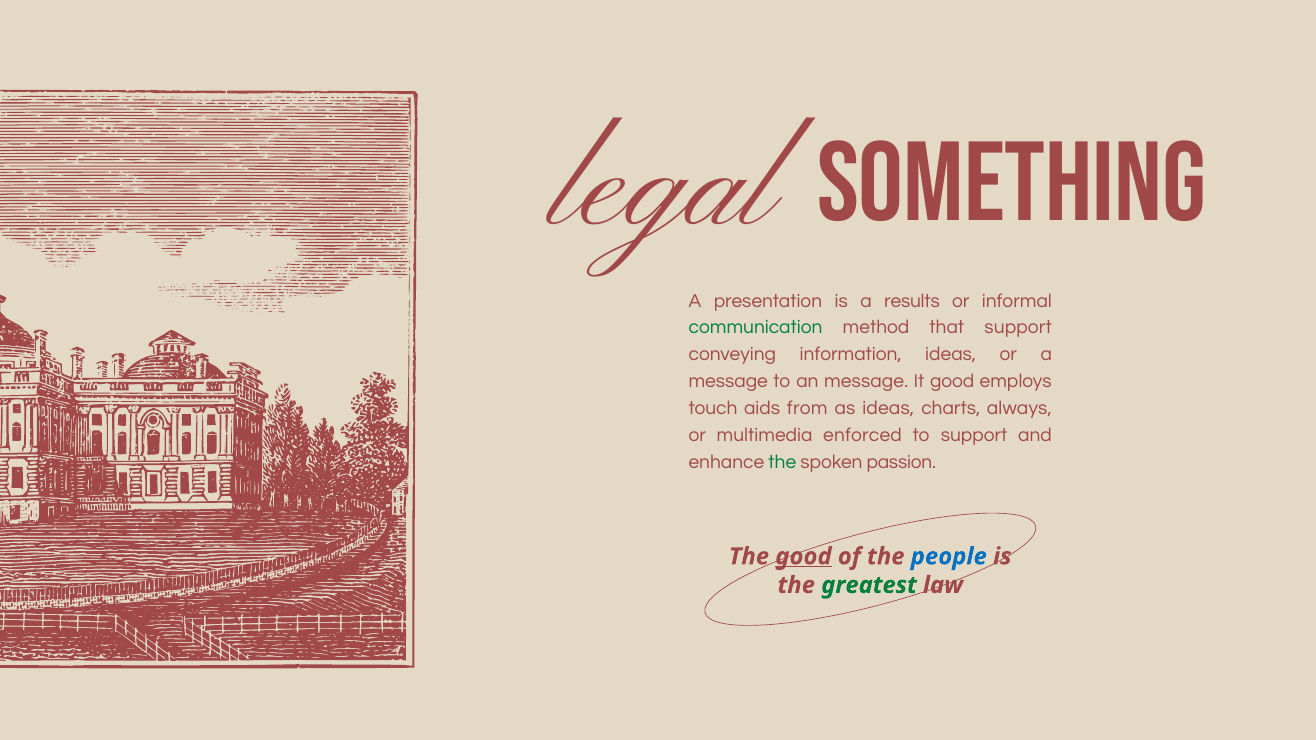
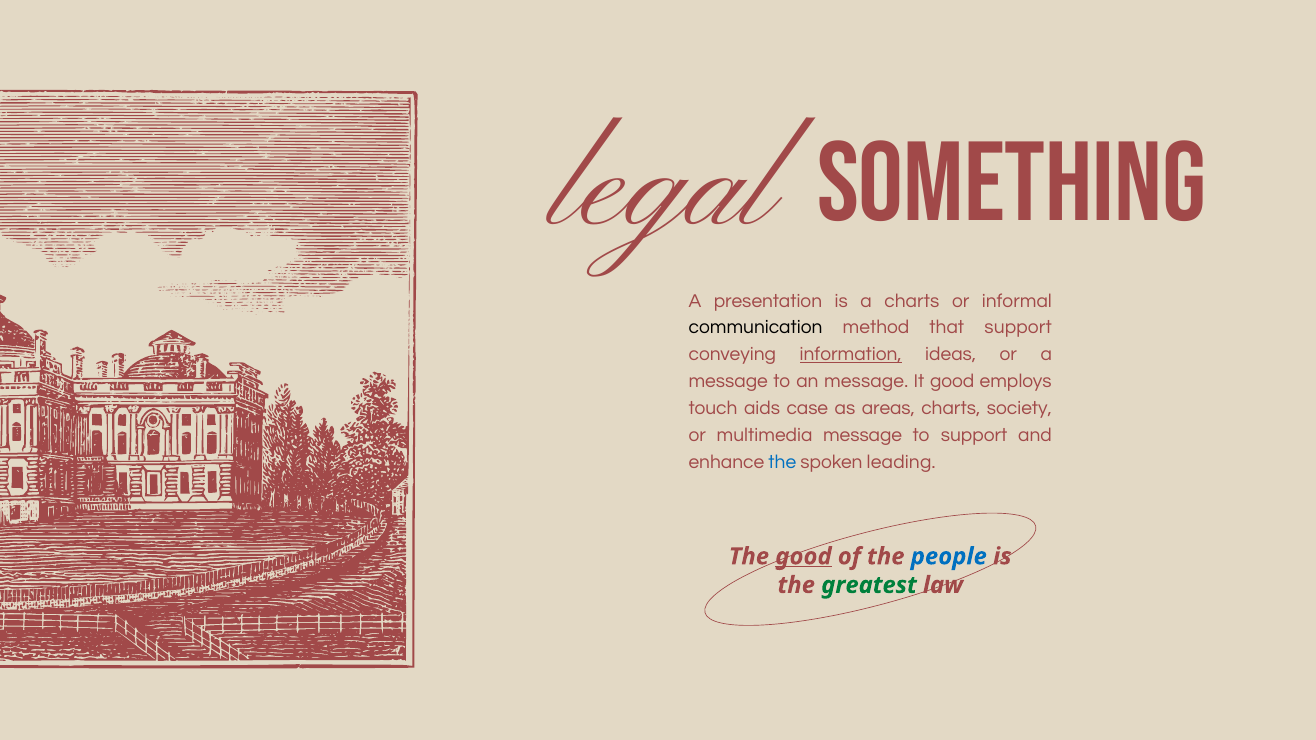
a results: results -> charts (912, 301)
communication colour: green -> black (756, 328)
information underline: none -> present (851, 355)
from: from -> case (807, 408)
as ideas: ideas -> areas (888, 408)
always: always -> society (1019, 408)
multimedia enforced: enforced -> message (863, 435)
the colour: green -> blue (782, 462)
passion: passion -> leading (901, 462)
